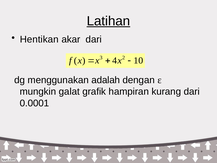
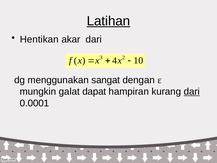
adalah: adalah -> sangat (106, 80)
grafik: grafik -> dapat (94, 91)
dari underline: none -> present (192, 91)
